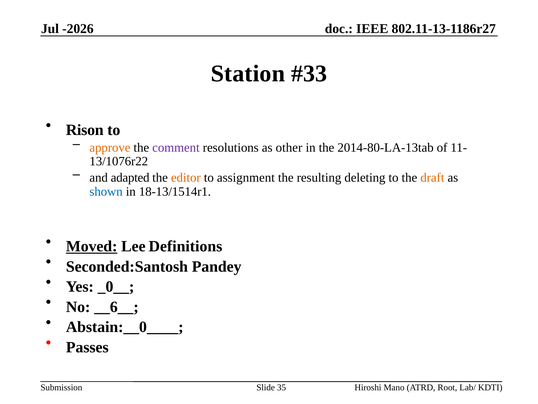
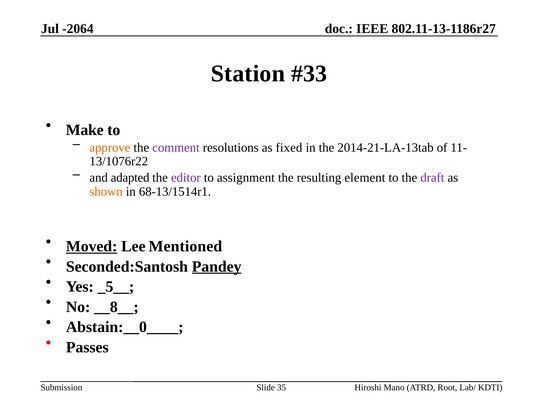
-2026: -2026 -> -2064 (78, 29)
Rison: Rison -> Make (85, 130)
other: other -> fixed (289, 147)
2014-80-LA-13tab: 2014-80-LA-13tab -> 2014-21-LA-13tab (386, 147)
editor colour: orange -> purple (186, 178)
deleting: deleting -> element (365, 178)
draft colour: orange -> purple (432, 178)
shown colour: blue -> orange (106, 191)
18-13/1514r1: 18-13/1514r1 -> 68-13/1514r1 (175, 191)
Definitions: Definitions -> Mentioned (185, 246)
Pandey underline: none -> present (217, 266)
_0__: _0__ -> _5__ (116, 286)
__6__: __6__ -> __8__ (116, 307)
